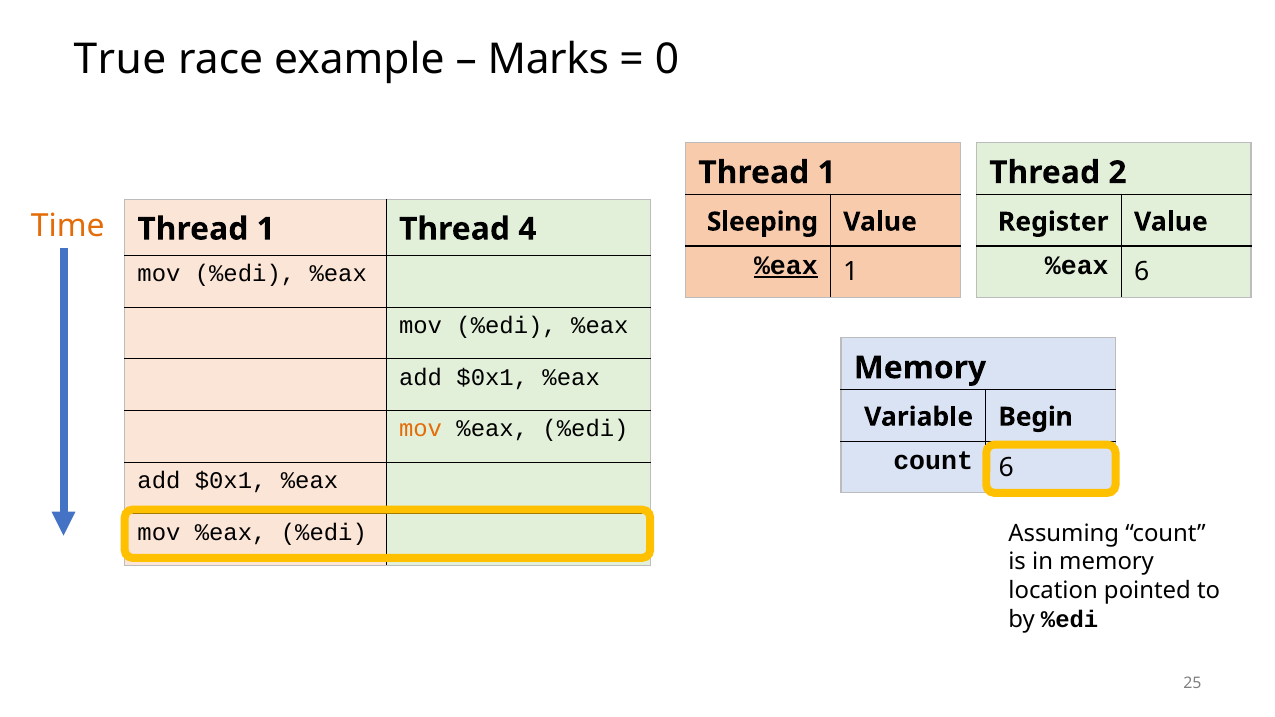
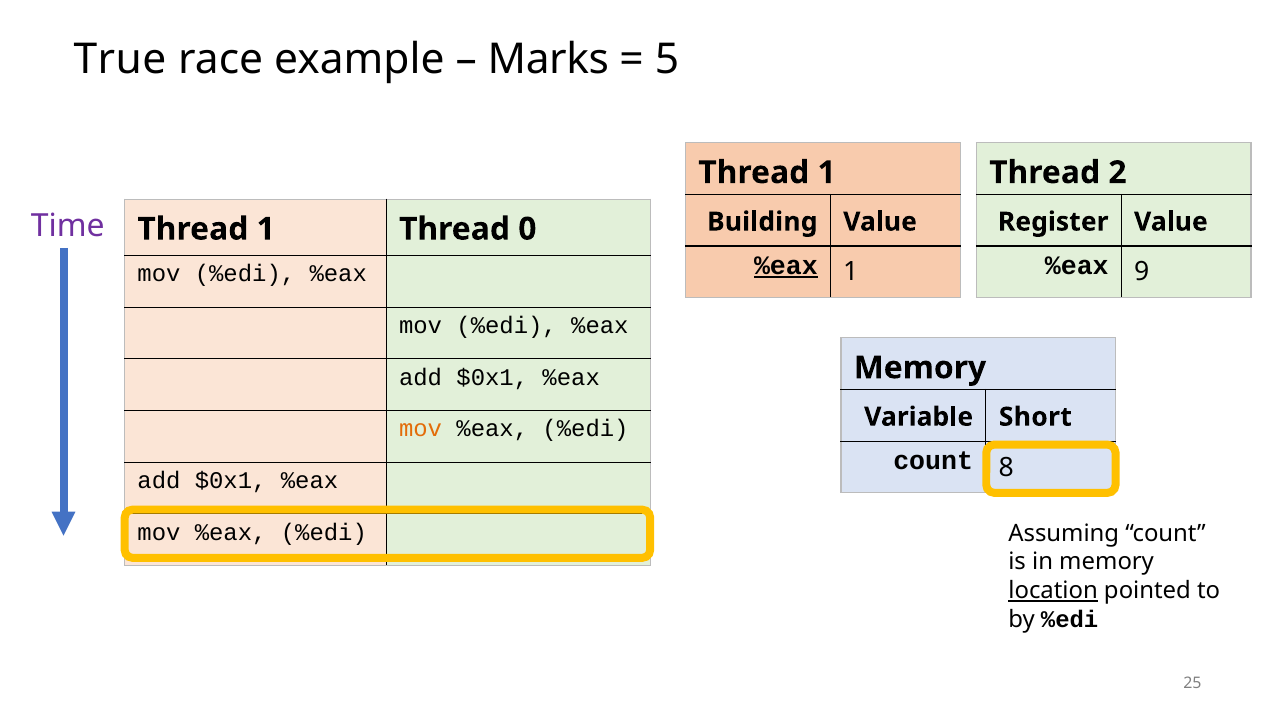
0: 0 -> 5 (667, 59)
Time colour: orange -> purple (68, 226)
Sleeping: Sleeping -> Building (762, 222)
4: 4 -> 0 (527, 229)
%eax 6: 6 -> 9 (1142, 272)
Begin: Begin -> Short (1035, 417)
count 6: 6 -> 8 (1006, 467)
location underline: none -> present (1053, 591)
